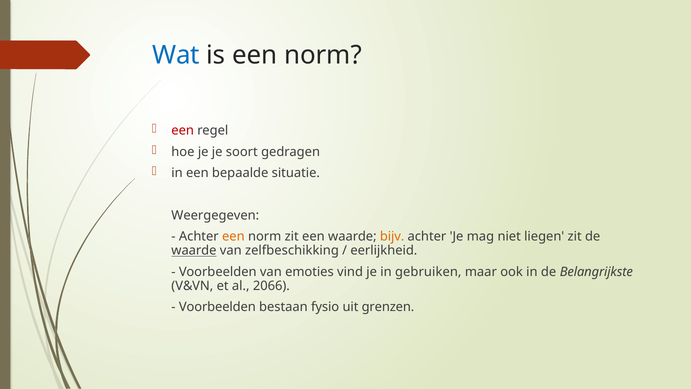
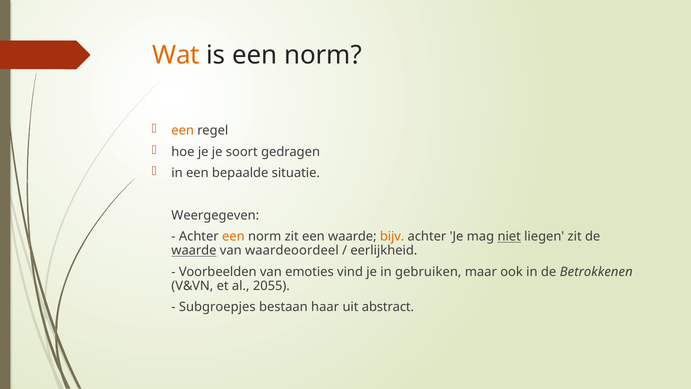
Wat colour: blue -> orange (176, 55)
een colour: red -> orange (183, 130)
niet underline: none -> present (509, 236)
zelfbeschikking: zelfbeschikking -> waardeoordeel (292, 250)
Belangrijkste: Belangrijkste -> Betrokkenen (596, 272)
2066: 2066 -> 2055 (271, 286)
Voorbeelden: Voorbeelden -> Subgroepjes (217, 307)
fysio: fysio -> haar (325, 307)
grenzen: grenzen -> abstract (388, 307)
